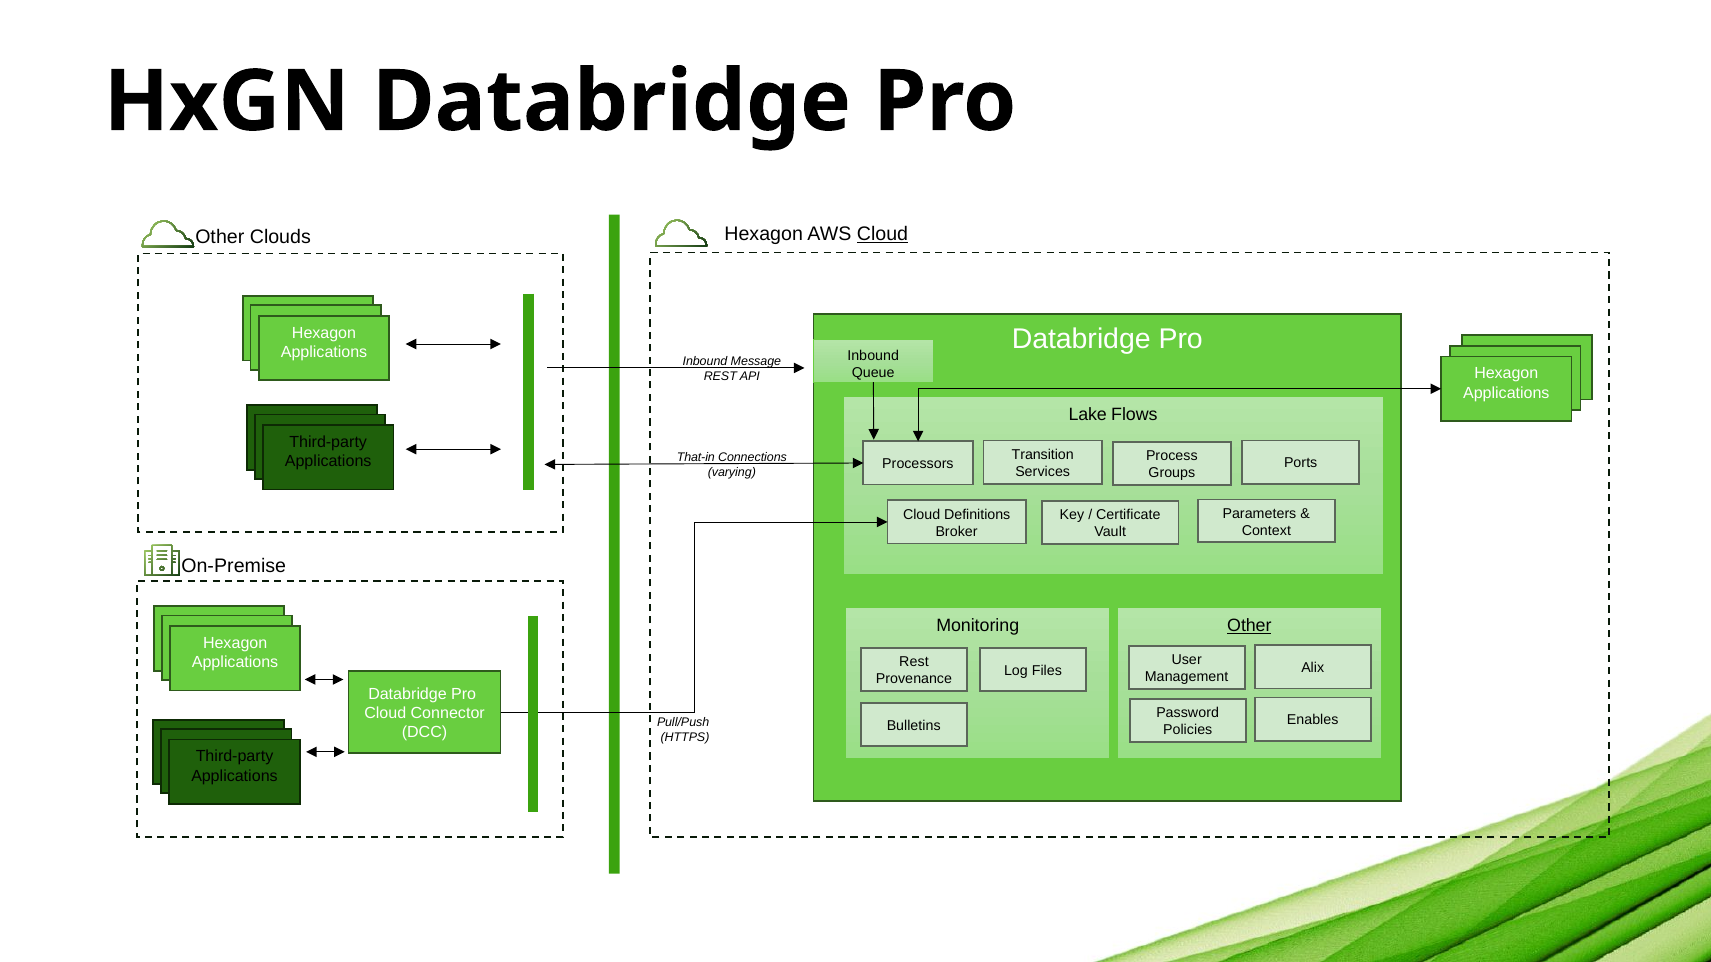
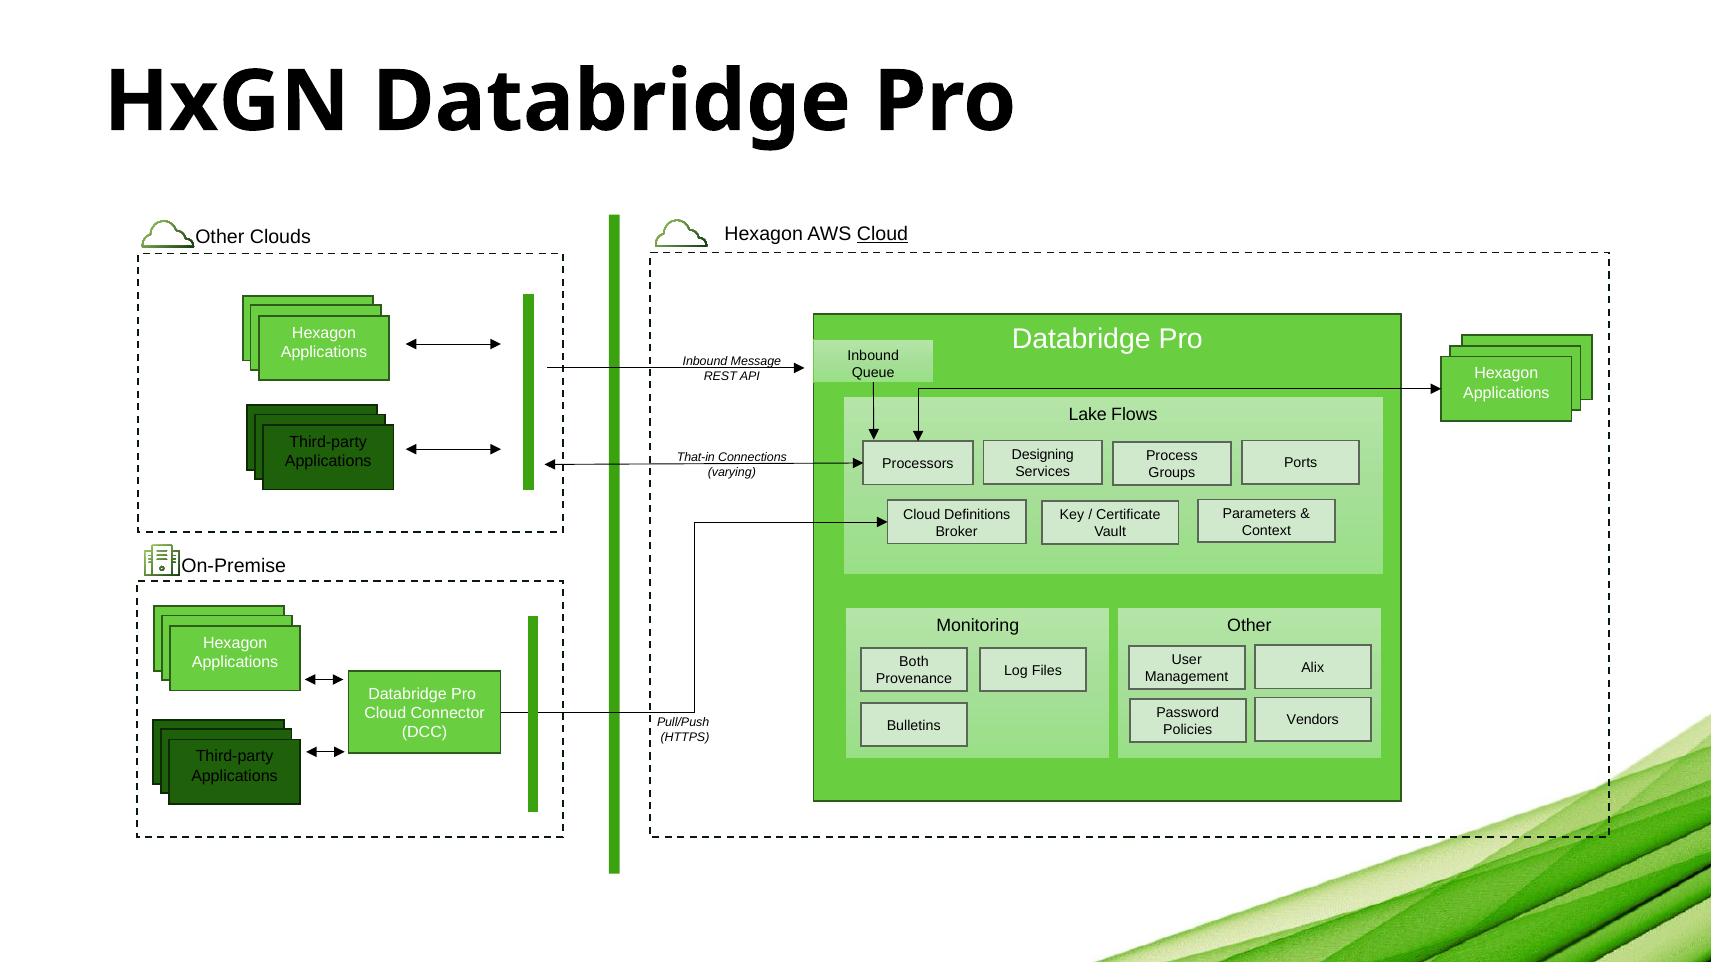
Transition: Transition -> Designing (1043, 455)
Other underline: present -> none (1249, 626)
Rest: Rest -> Both (914, 662)
Enables: Enables -> Vendors (1313, 720)
